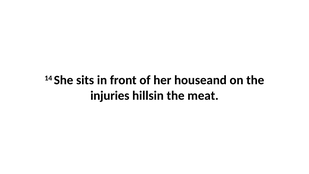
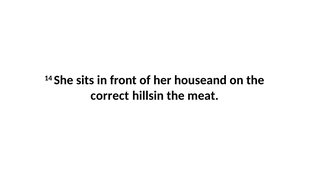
injuries: injuries -> correct (110, 96)
